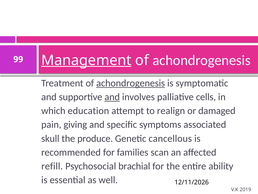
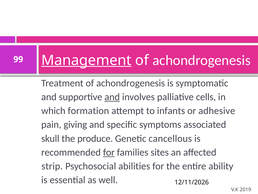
achondrogenesis underline: present -> none (131, 83)
education: education -> formation (88, 111)
realign: realign -> infants (171, 111)
damaged: damaged -> adhesive (217, 111)
for underline: none -> present (109, 152)
scan: scan -> sites (160, 152)
refill: refill -> strip (52, 166)
brachial: brachial -> abilities (134, 166)
